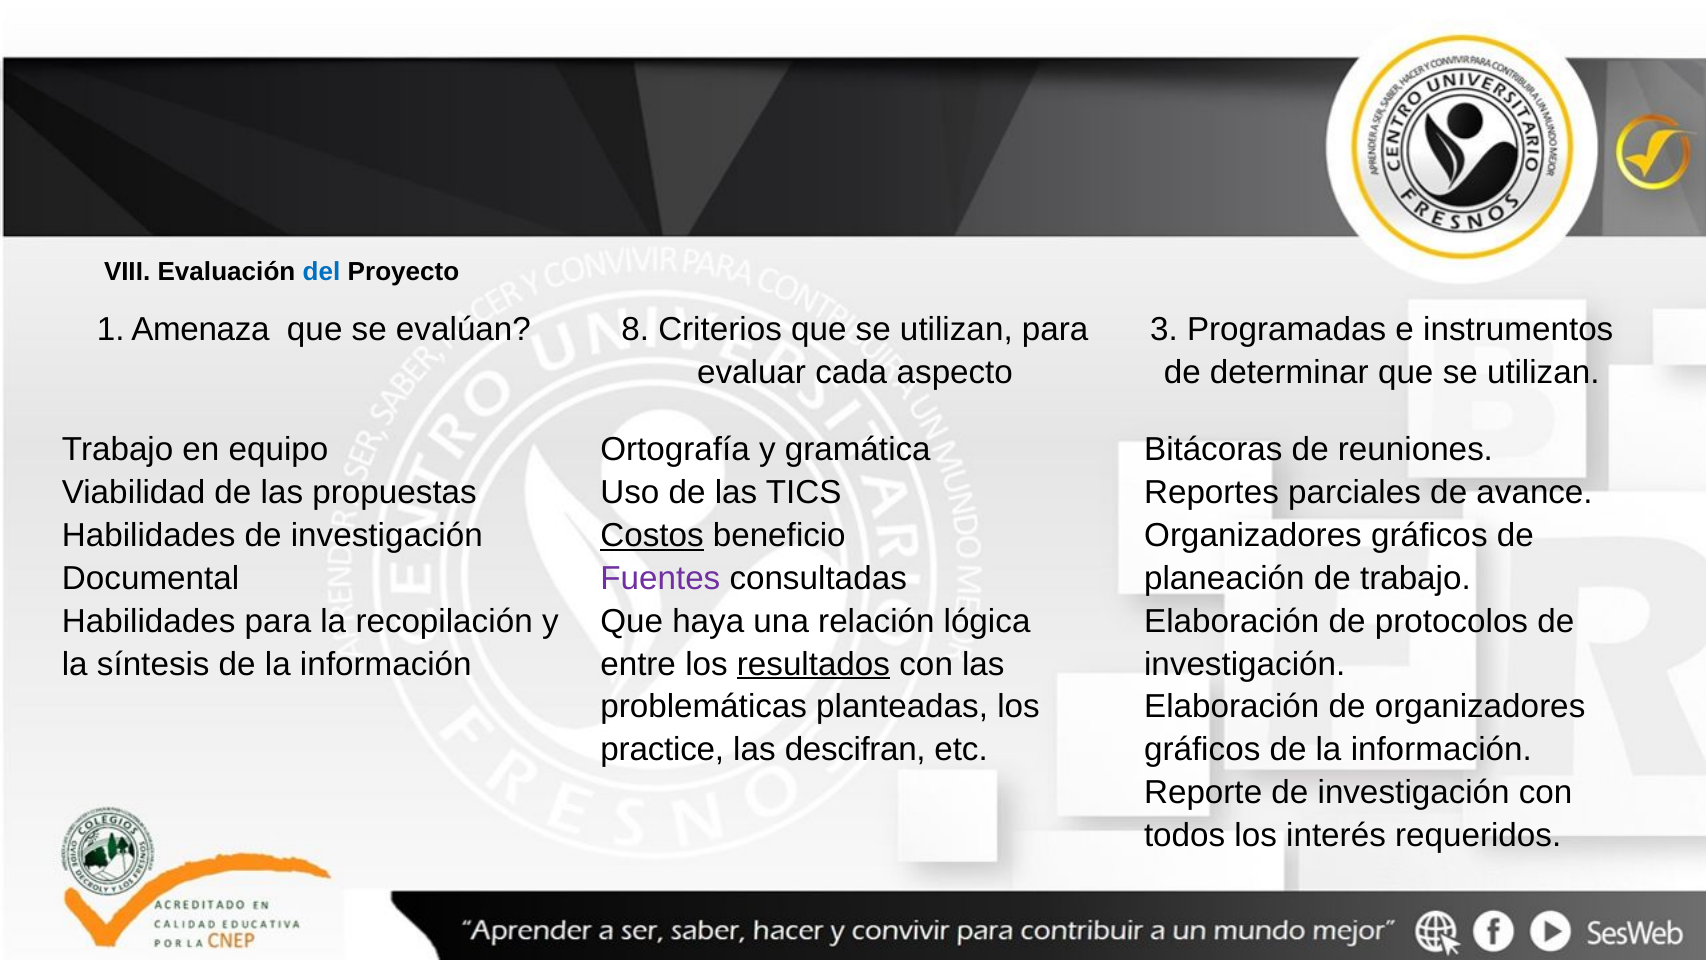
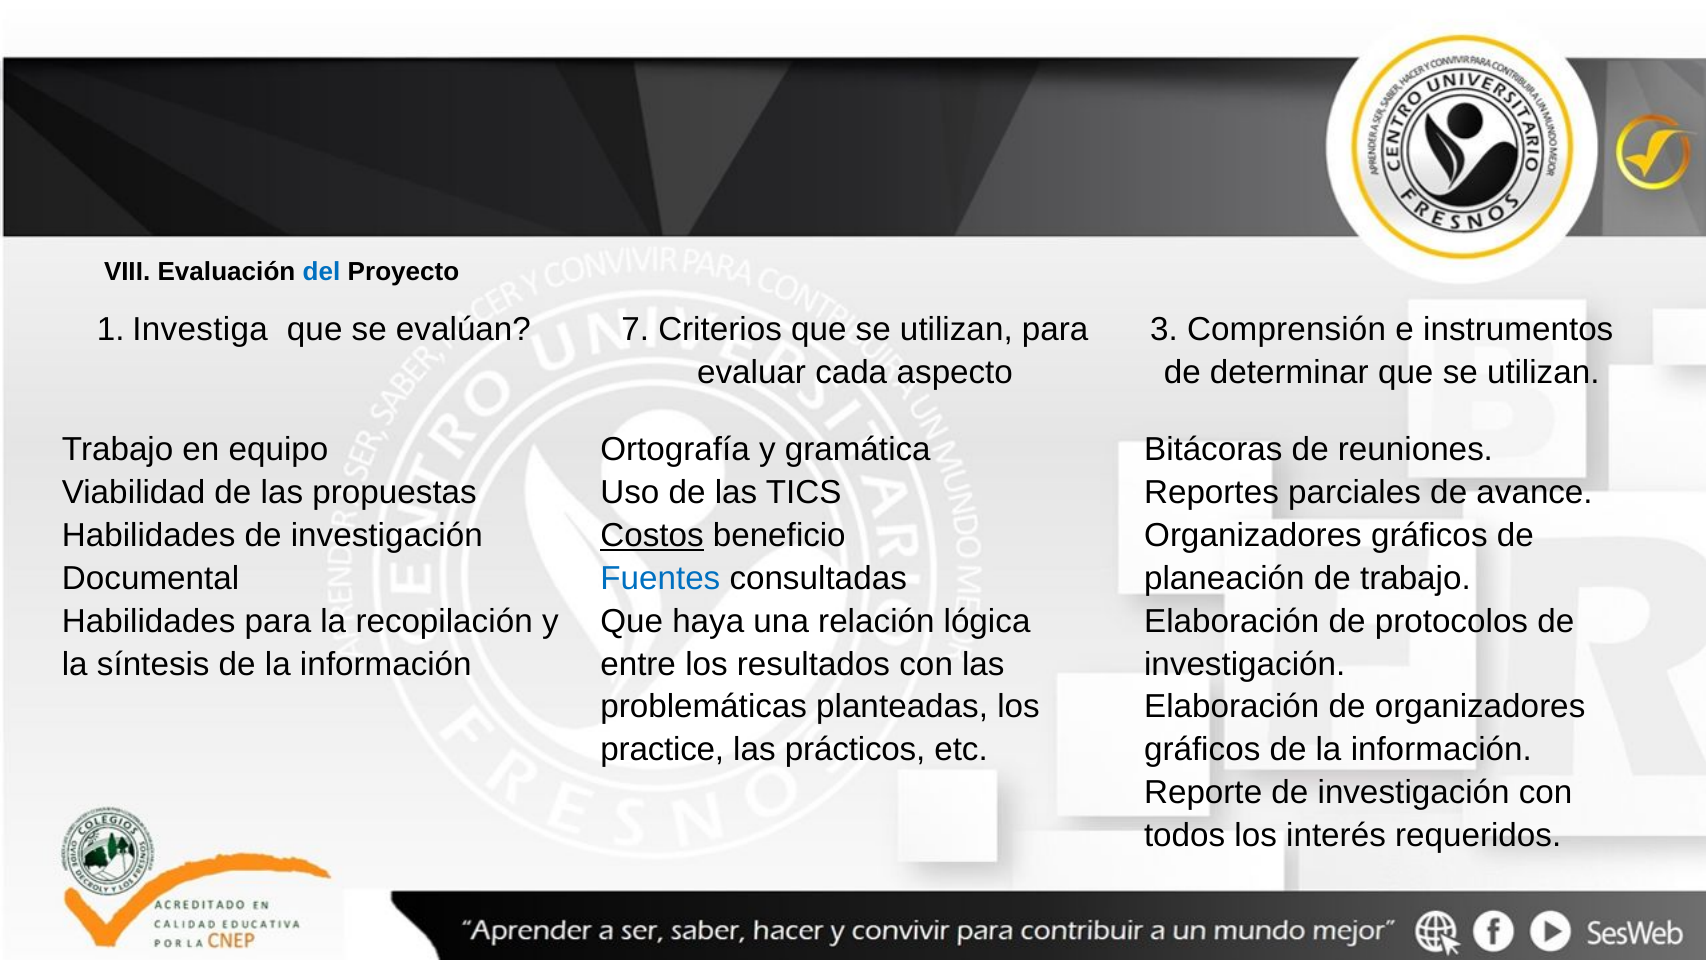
Amenaza: Amenaza -> Investiga (200, 330)
8: 8 -> 7 (635, 330)
Programadas: Programadas -> Comprensión (1287, 330)
Fuentes colour: purple -> blue (660, 578)
resultados underline: present -> none (813, 664)
descifran: descifran -> prácticos (855, 750)
